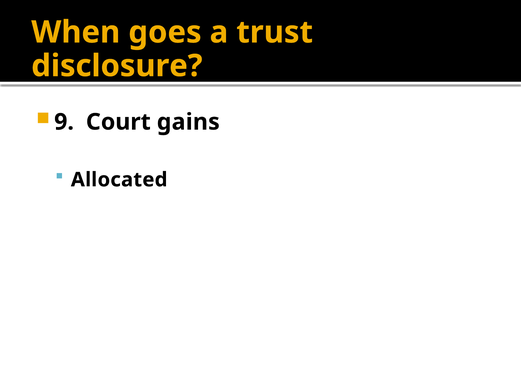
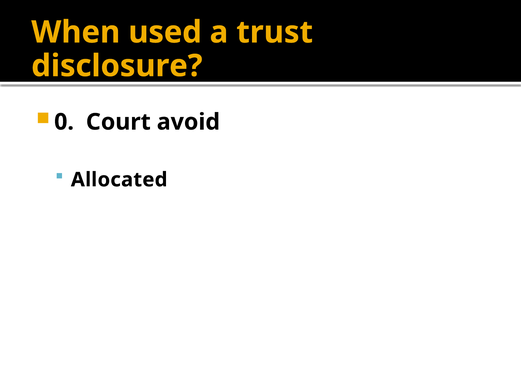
goes: goes -> used (165, 32)
9: 9 -> 0 (64, 122)
gains: gains -> avoid (188, 122)
